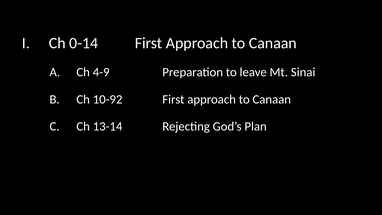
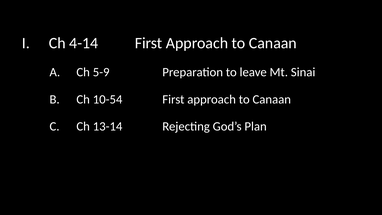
0-14: 0-14 -> 4-14 (84, 43)
4-9: 4-9 -> 5-9 (101, 72)
10-92: 10-92 -> 10-54 (108, 99)
